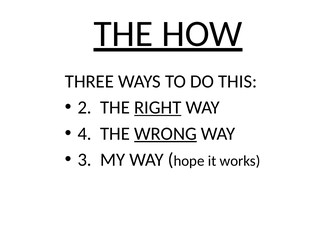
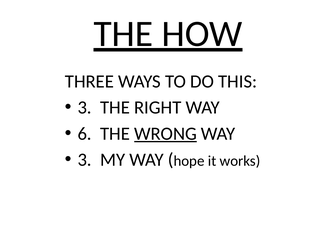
2: 2 -> 3 (85, 107)
RIGHT underline: present -> none (158, 107)
4: 4 -> 6 (85, 134)
